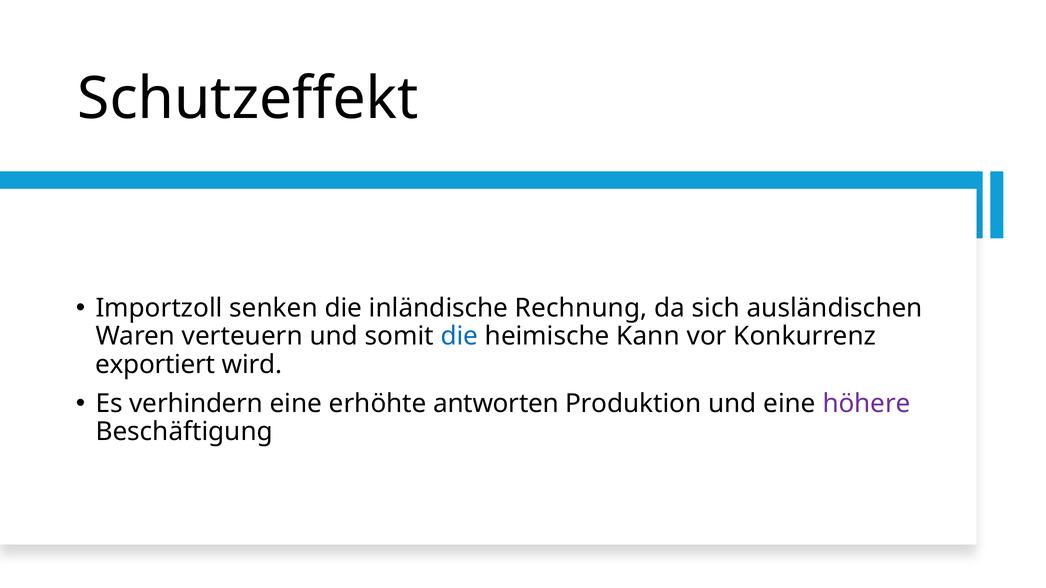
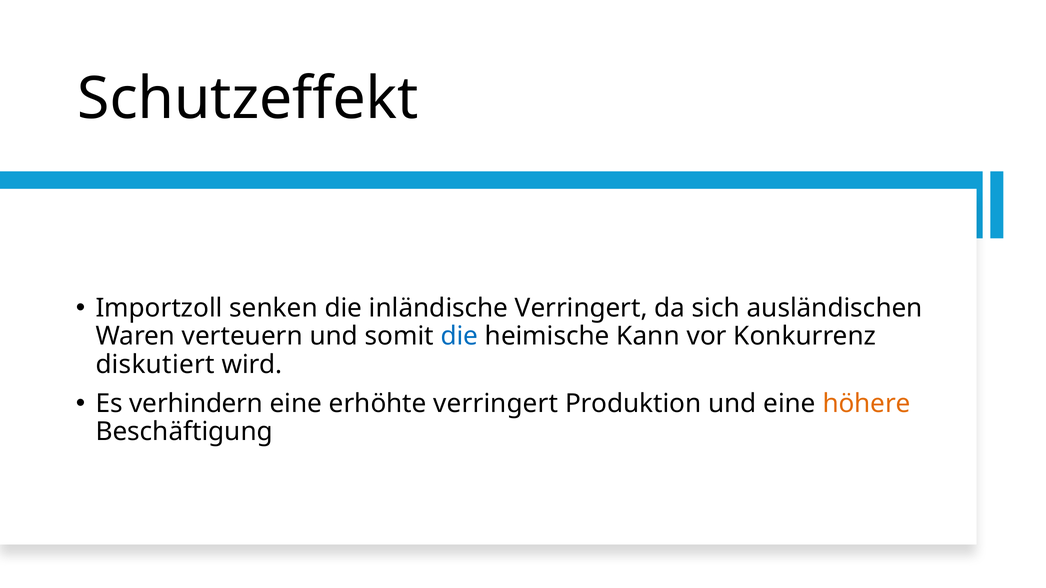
inländische Rechnung: Rechnung -> Verringert (581, 308)
exportiert: exportiert -> diskutiert (155, 365)
erhöhte antworten: antworten -> verringert (496, 404)
höhere colour: purple -> orange (866, 404)
